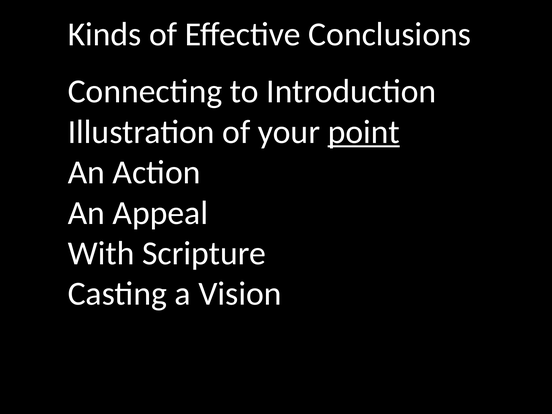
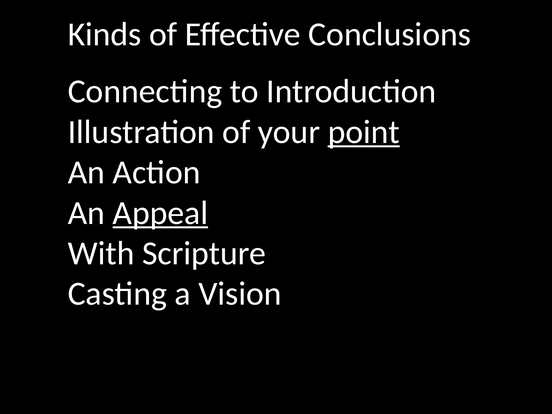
Appeal underline: none -> present (160, 213)
